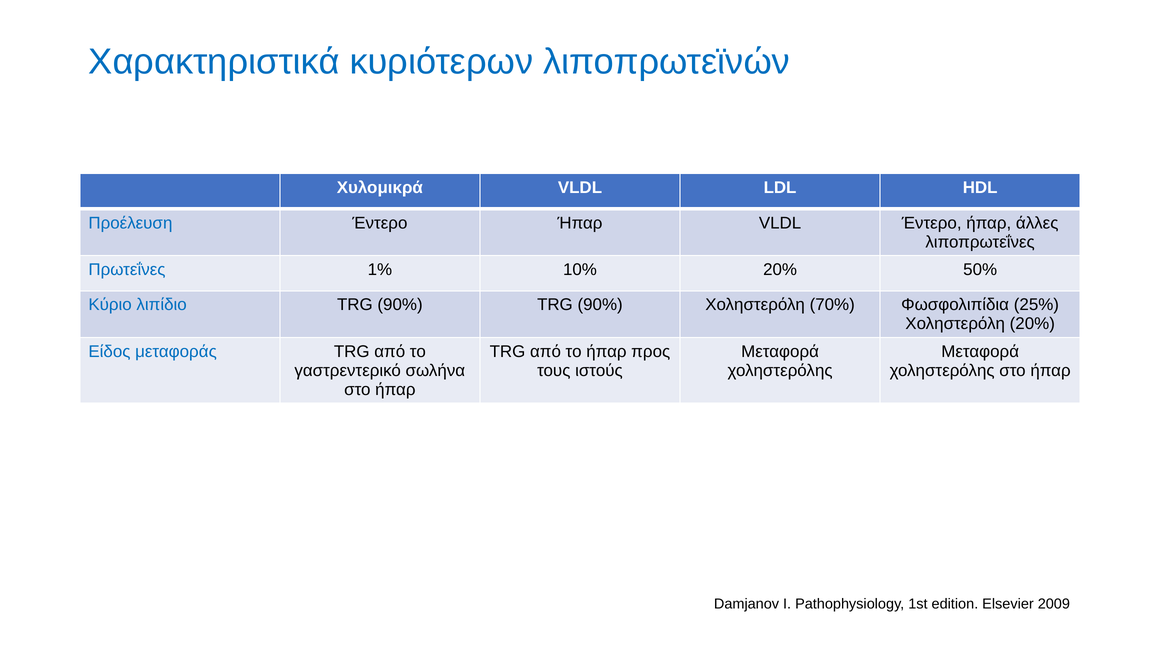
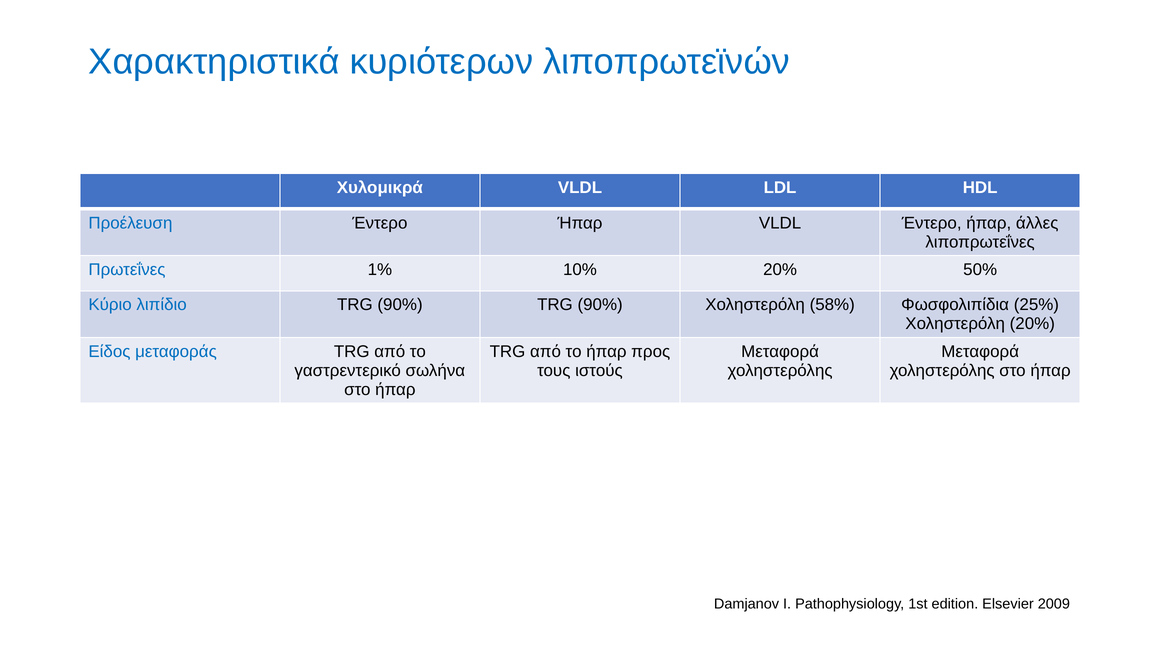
70%: 70% -> 58% (832, 305)
